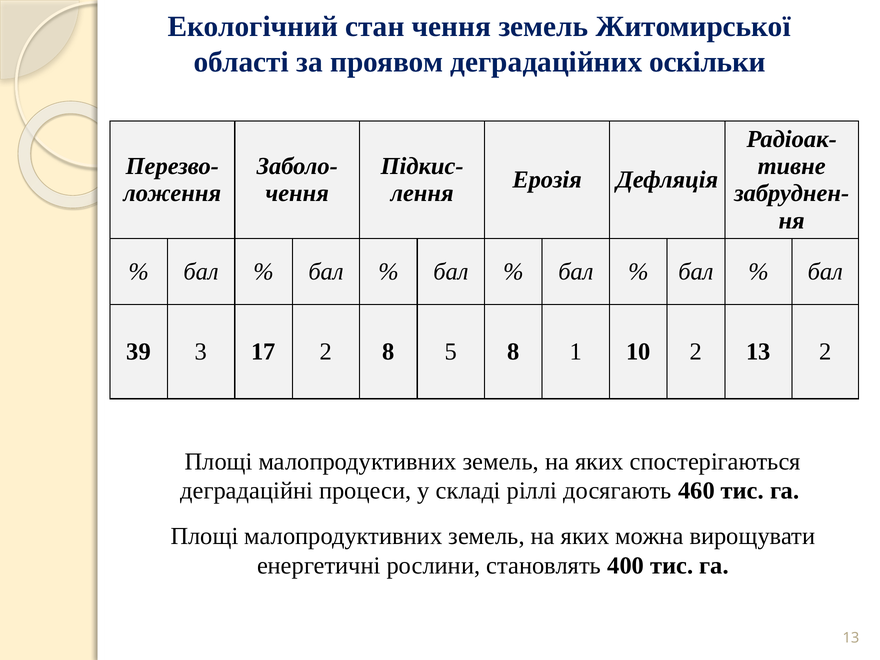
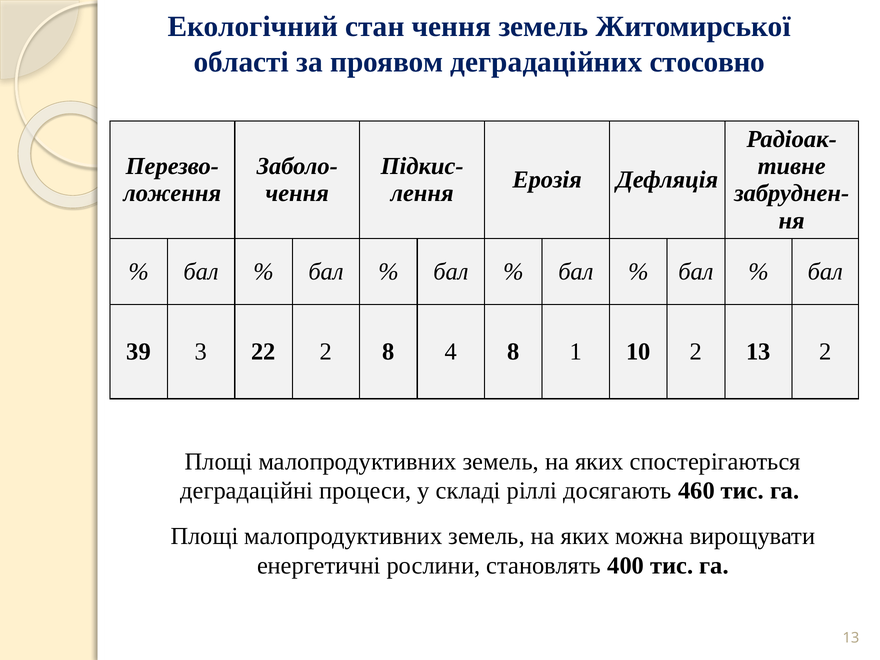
оскільки: оскільки -> стосовно (707, 62)
17: 17 -> 22 (263, 352)
5: 5 -> 4 (451, 352)
